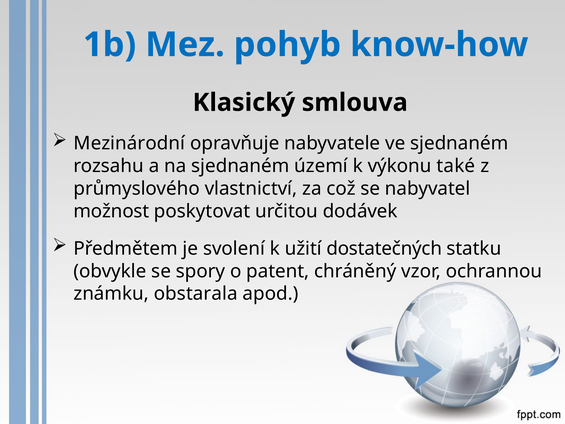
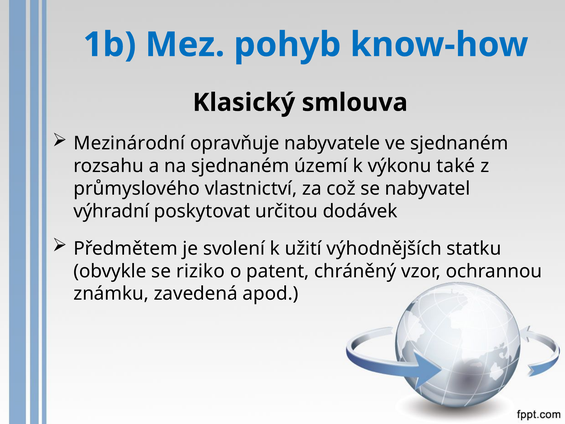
možnost: možnost -> výhradní (111, 211)
dostatečných: dostatečných -> výhodnějších (384, 248)
spory: spory -> riziko (200, 271)
obstarala: obstarala -> zavedená (196, 294)
